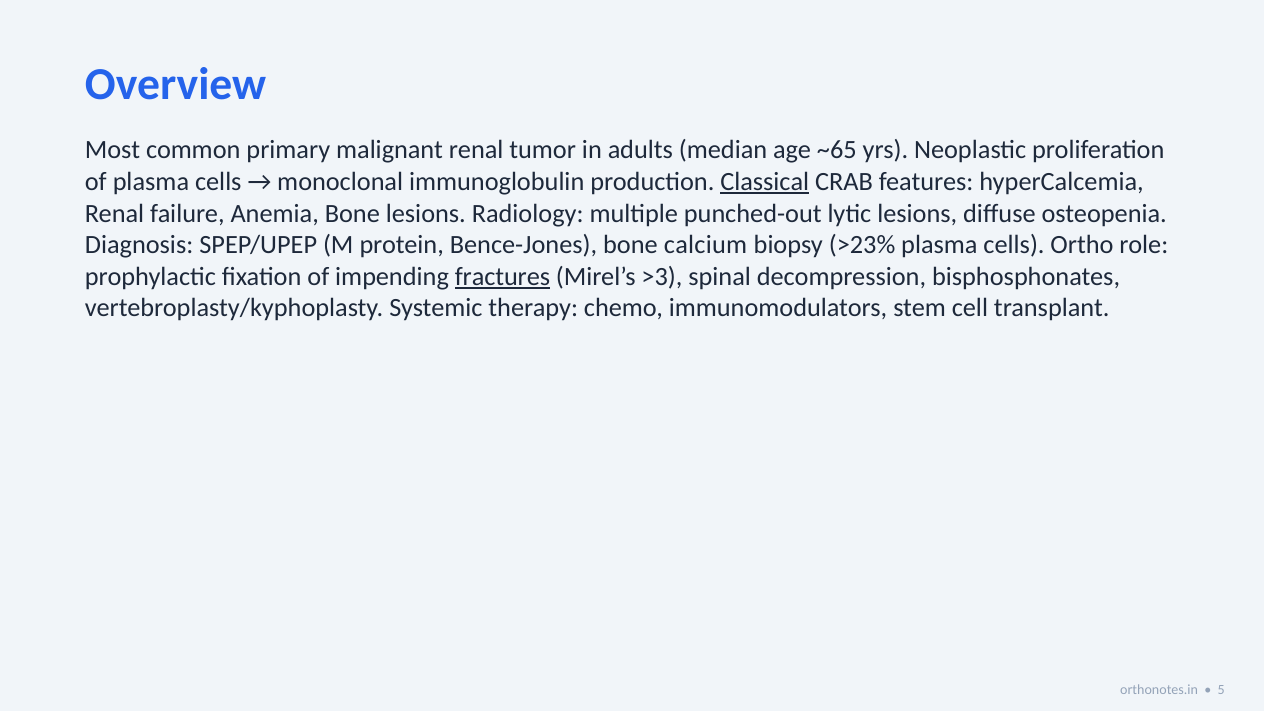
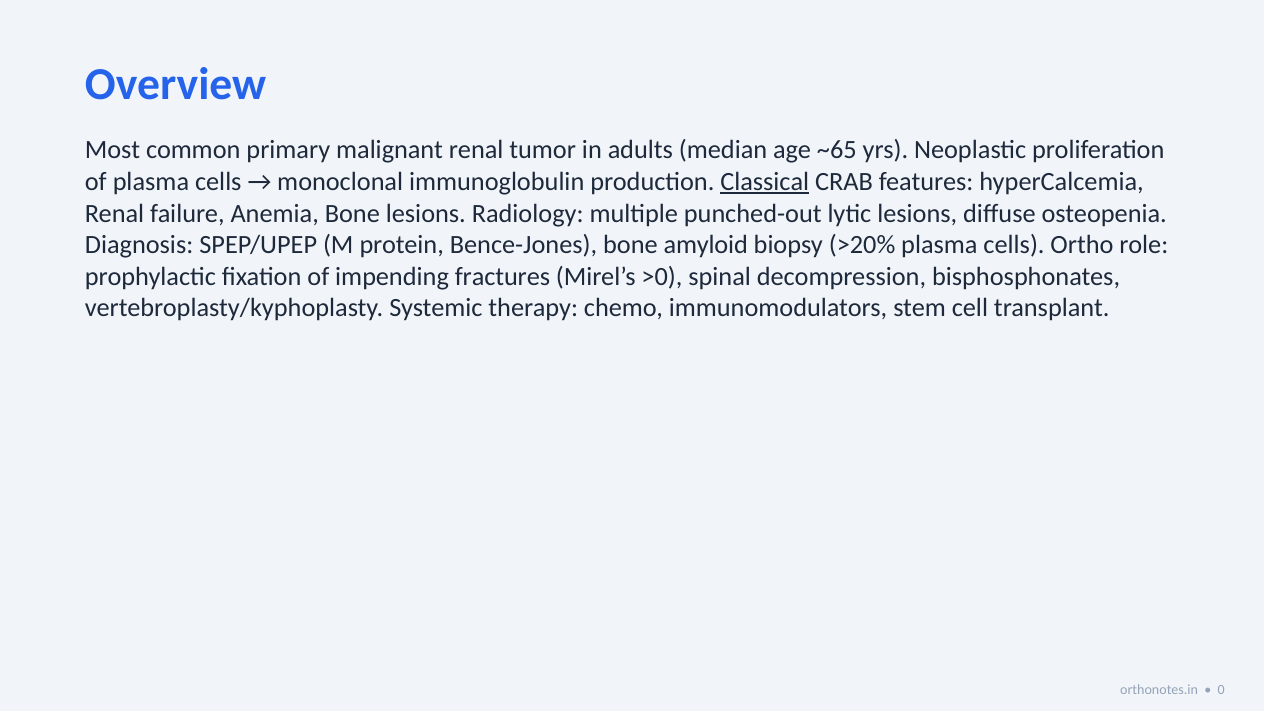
calcium: calcium -> amyloid (706, 245)
>23%: >23% -> >20% (862, 245)
fractures underline: present -> none (502, 277)
>3: >3 -> >0 (662, 277)
5: 5 -> 0 (1221, 690)
